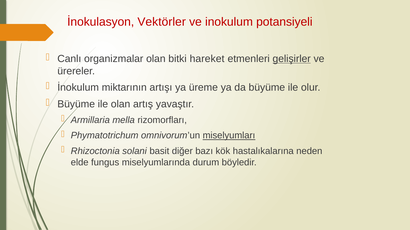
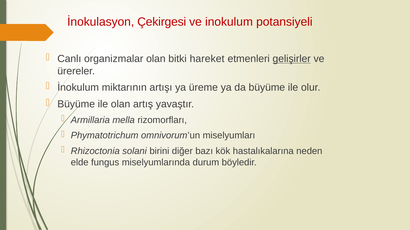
Vektörler: Vektörler -> Çekirgesi (162, 22)
miselyumları underline: present -> none (229, 136)
basit: basit -> birini (159, 151)
